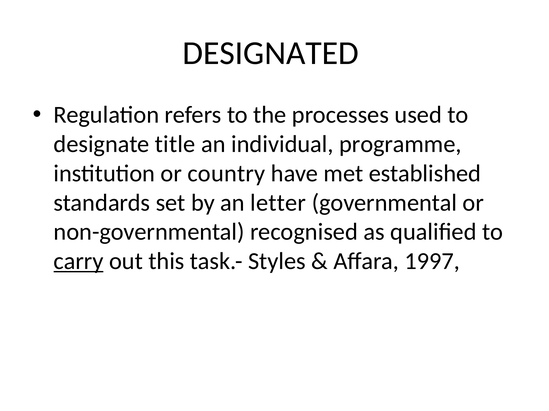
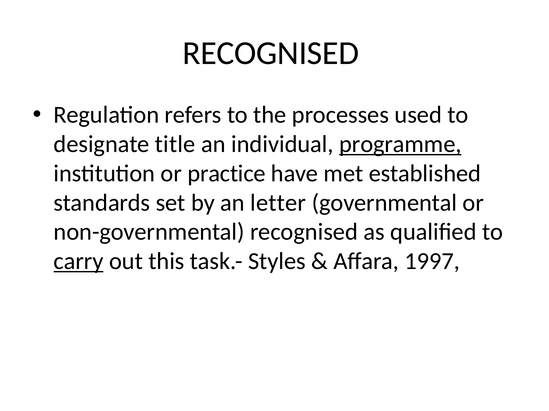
DESIGNATED: DESIGNATED -> RECOGNISED (271, 53)
programme underline: none -> present (400, 144)
country: country -> practice (227, 174)
